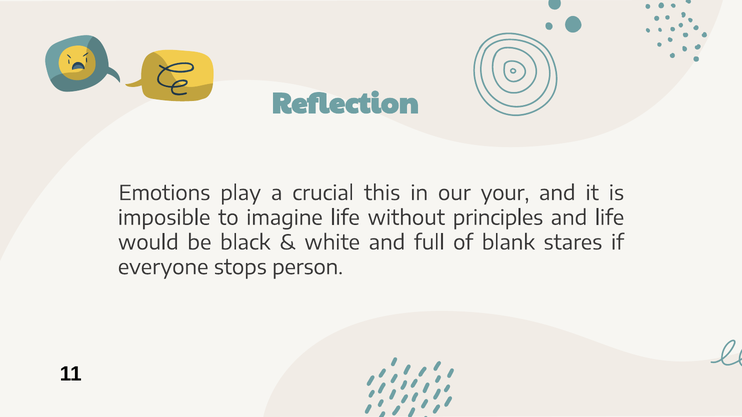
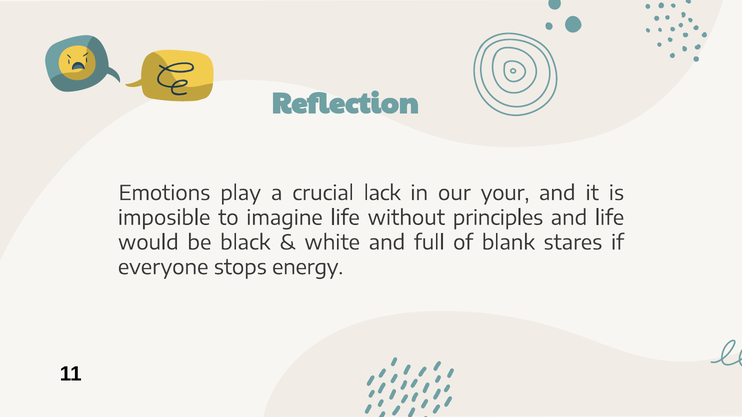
this: this -> lack (382, 193)
person: person -> energy (308, 268)
